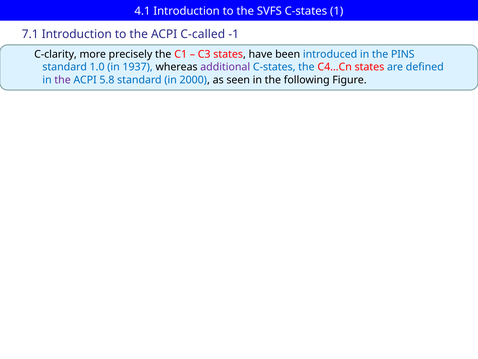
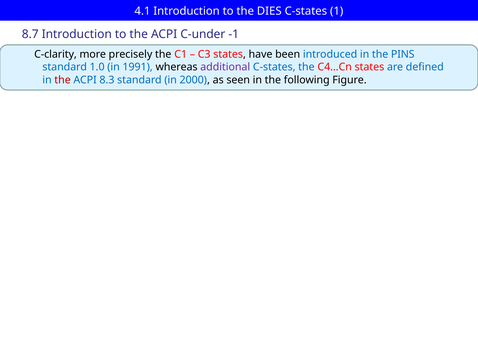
SVFS: SVFS -> DIES (269, 11)
7.1: 7.1 -> 8.7 (30, 34)
C-called: C-called -> C-under (203, 34)
1937: 1937 -> 1991 (138, 67)
the colour: purple -> red (63, 80)
5.8: 5.8 -> 8.3 (107, 80)
